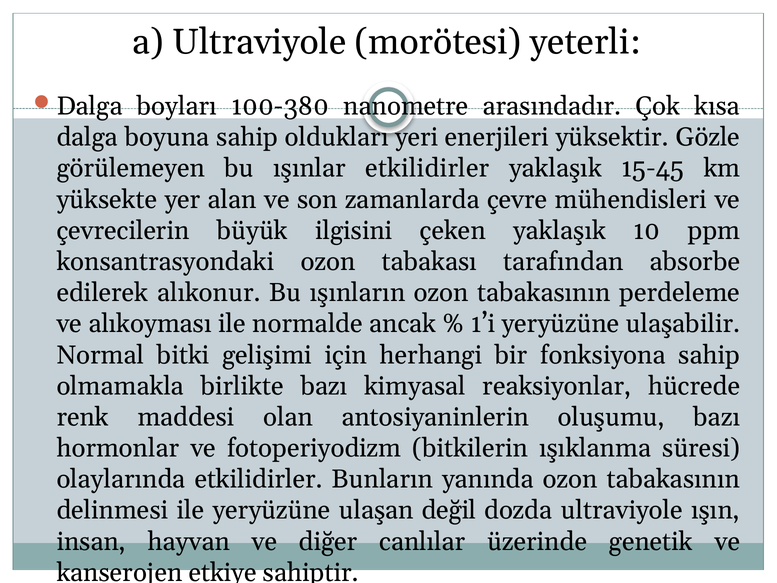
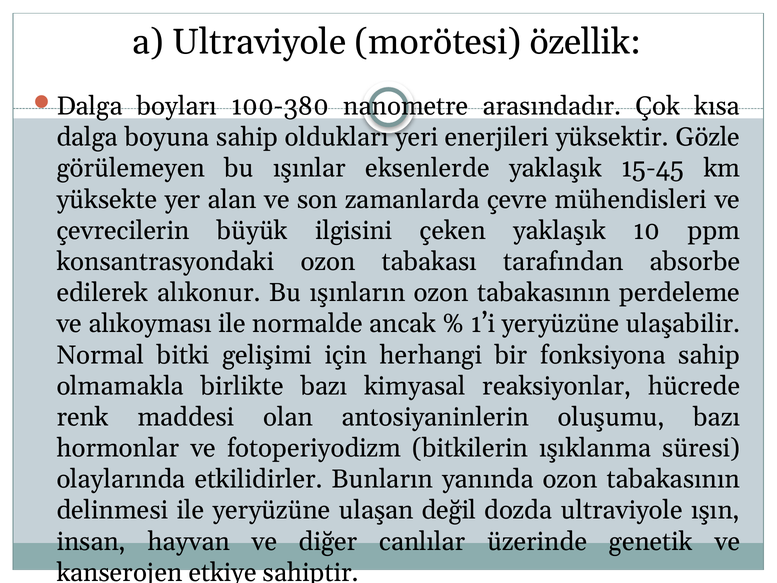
yeterli: yeterli -> özellik (585, 42)
ışınlar etkilidirler: etkilidirler -> eksenlerde (428, 168)
